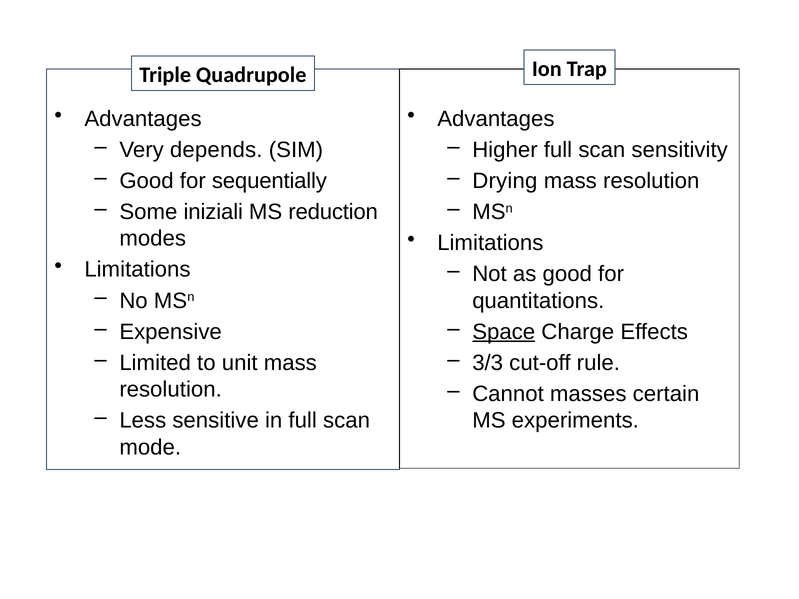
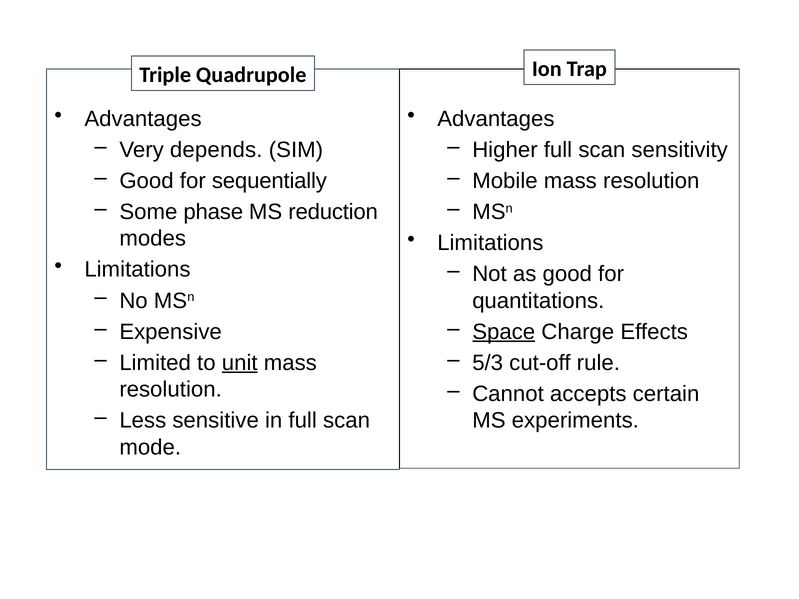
Drying: Drying -> Mobile (505, 181)
iniziali: iniziali -> phase (213, 212)
unit underline: none -> present (240, 363)
3/3: 3/3 -> 5/3 (488, 363)
masses: masses -> accepts (588, 394)
